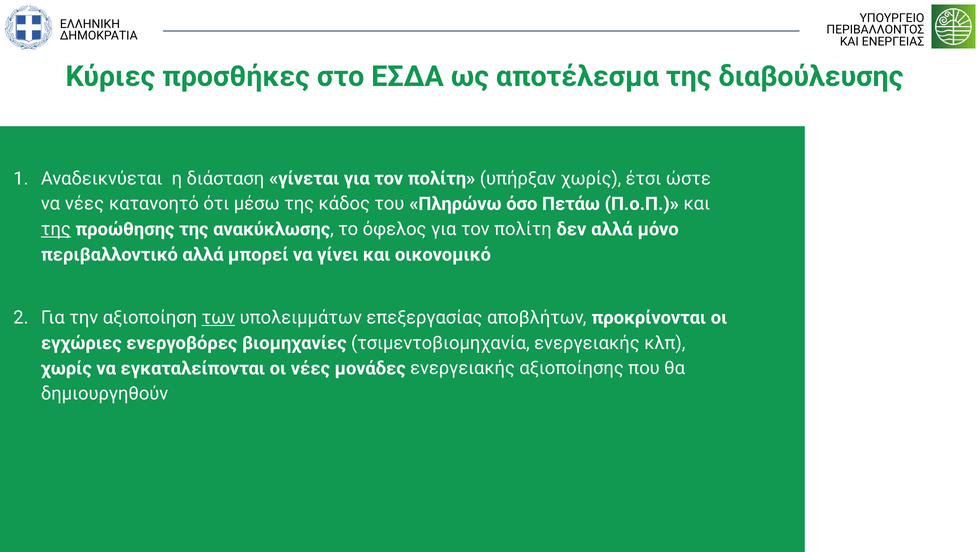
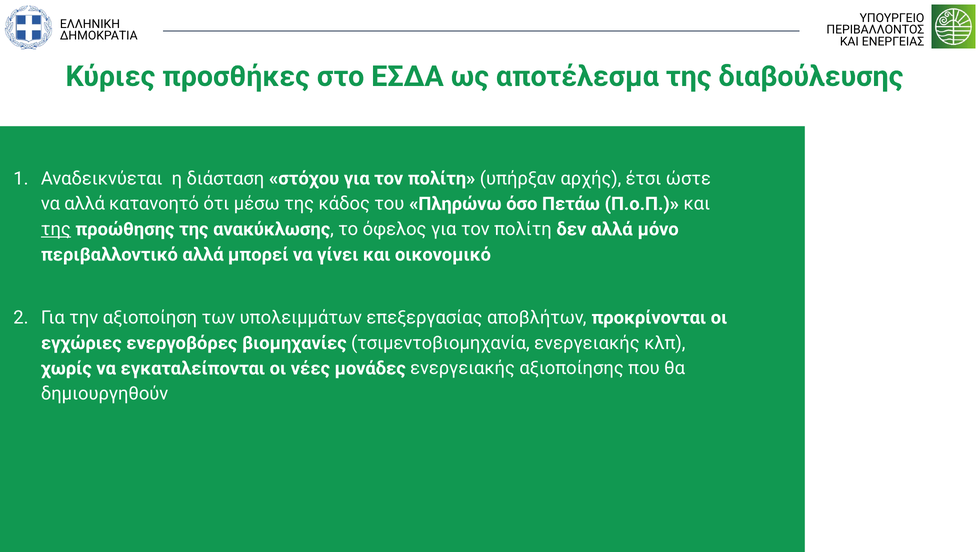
γίνεται: γίνεται -> στόχου (304, 178)
υπήρξαν χωρίς: χωρίς -> αρχής (591, 178)
να νέες: νέες -> αλλά (85, 204)
των underline: present -> none (218, 317)
